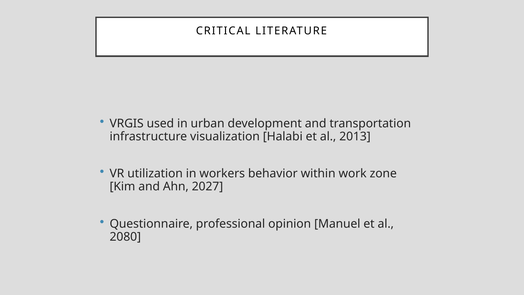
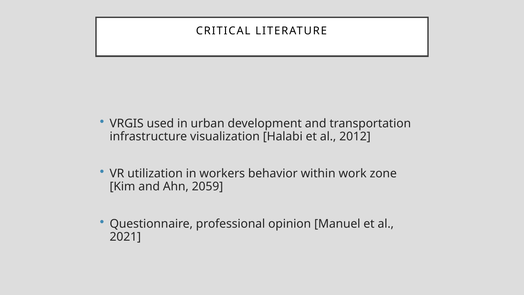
2013: 2013 -> 2012 (355, 136)
2027: 2027 -> 2059 (207, 187)
2080: 2080 -> 2021 (125, 237)
